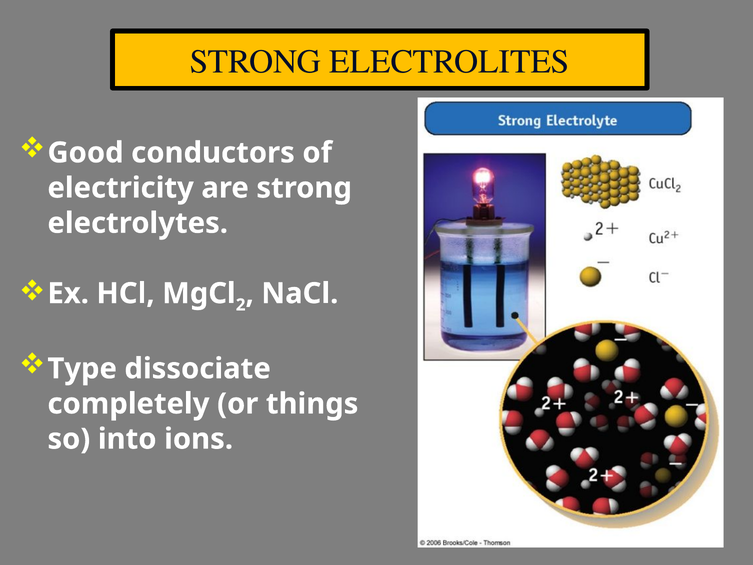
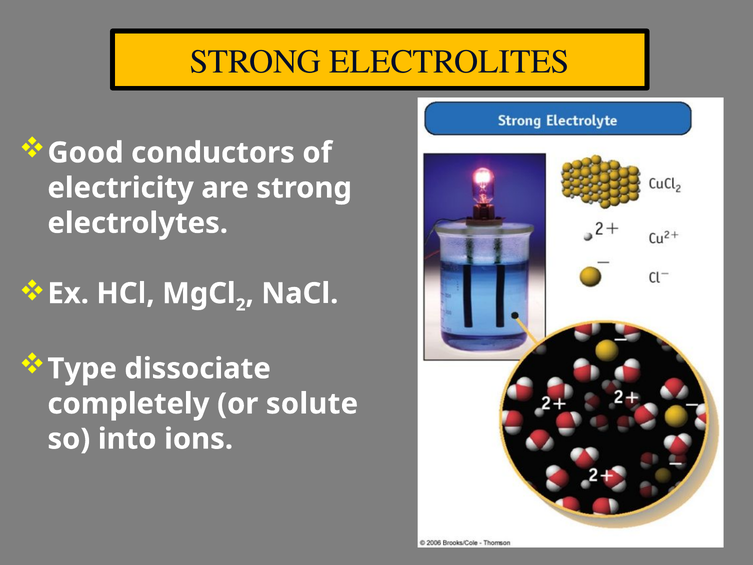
things: things -> solute (312, 404)
